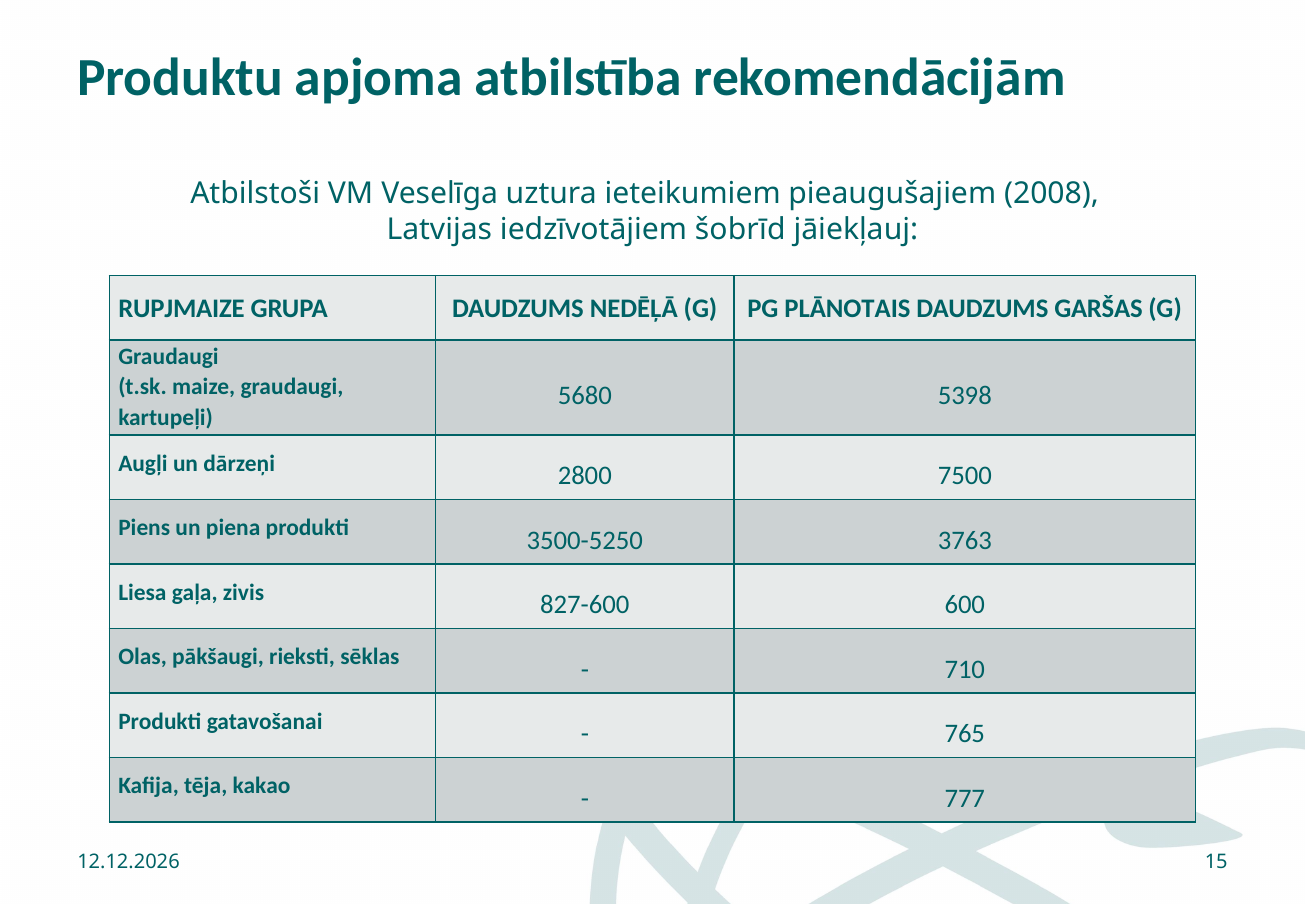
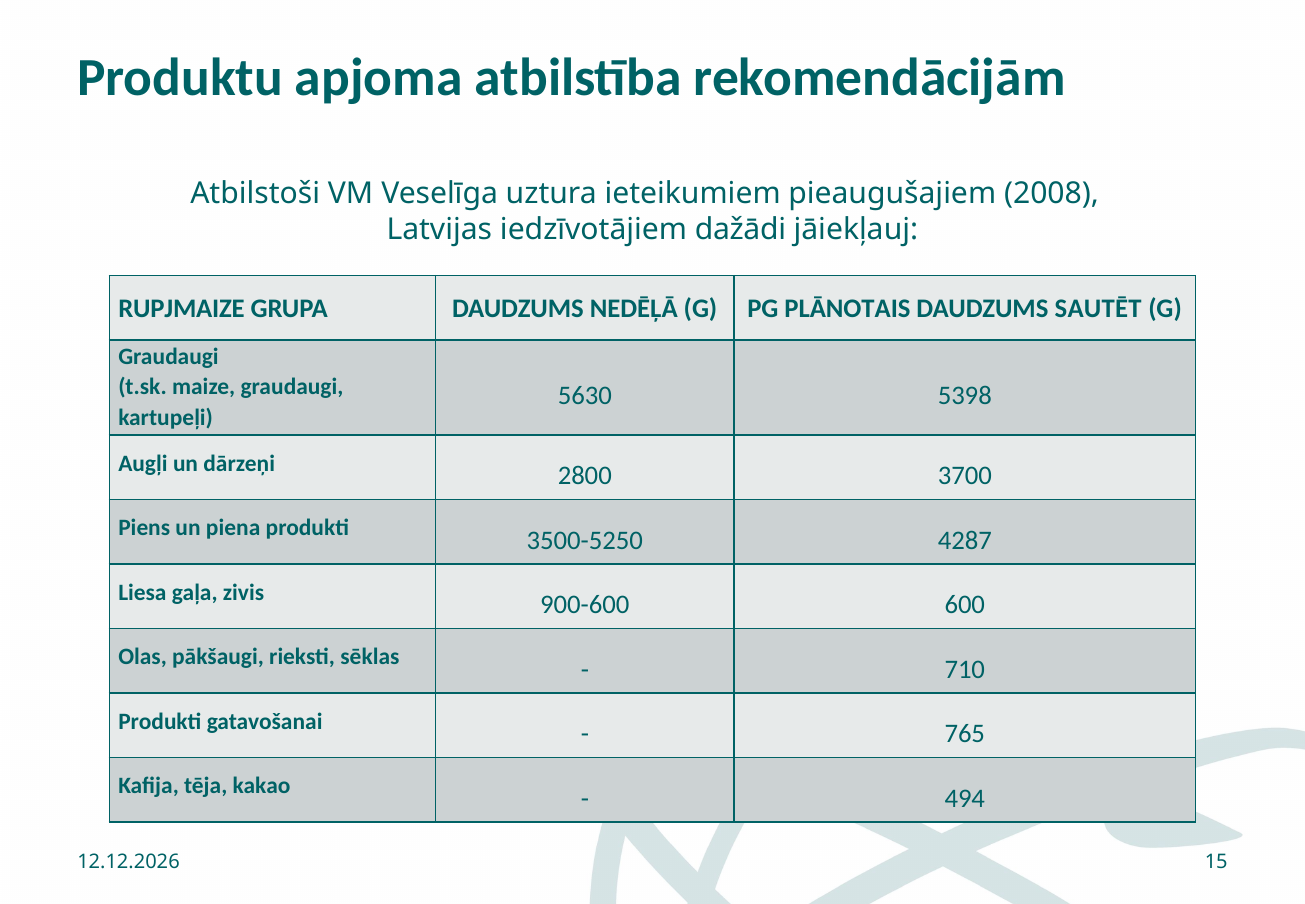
šobrīd: šobrīd -> dažādi (740, 229)
GARŠAS: GARŠAS -> SAUTĒT (1098, 308)
5680: 5680 -> 5630 (585, 396)
7500: 7500 -> 3700 (965, 475)
3763: 3763 -> 4287 (965, 540)
827-600: 827-600 -> 900-600 (585, 604)
777: 777 -> 494 (965, 798)
